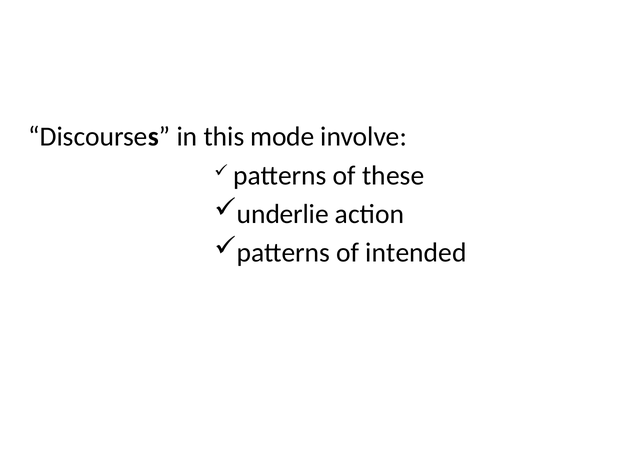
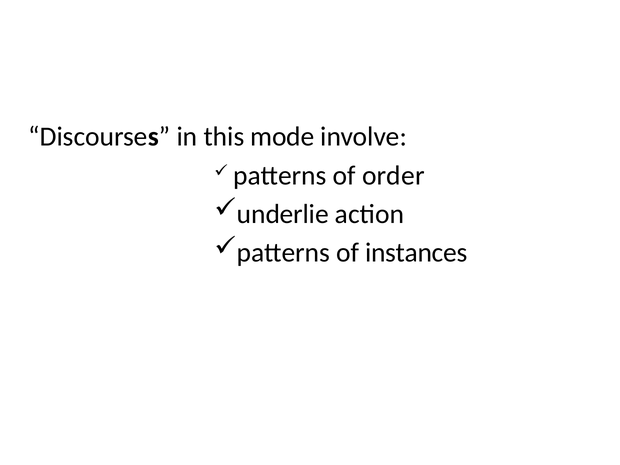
these: these -> order (393, 175)
intended: intended -> instances (416, 253)
